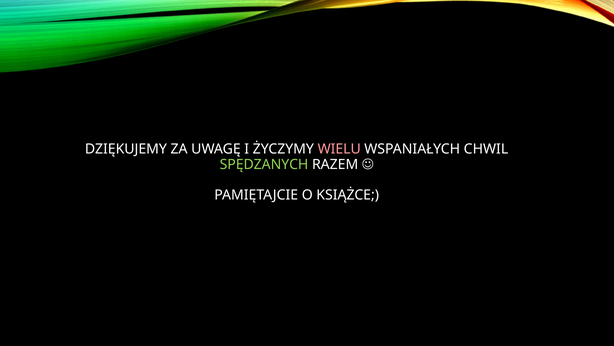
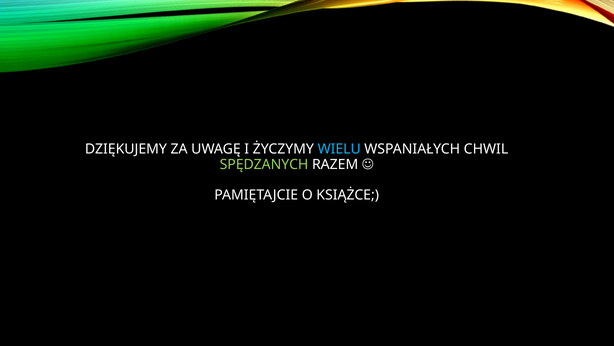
WIELU colour: pink -> light blue (339, 149)
